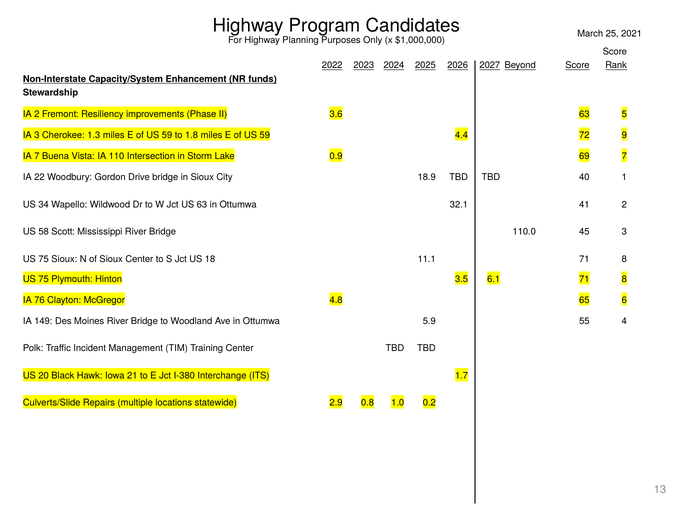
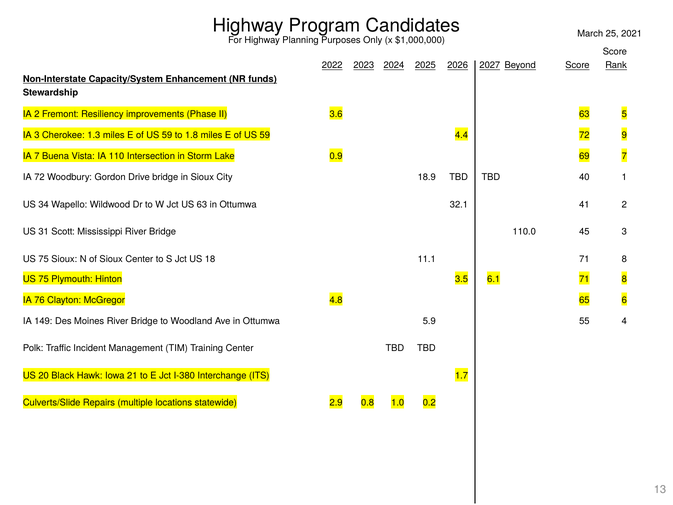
IA 22: 22 -> 72 (39, 177)
58: 58 -> 31 (44, 232)
